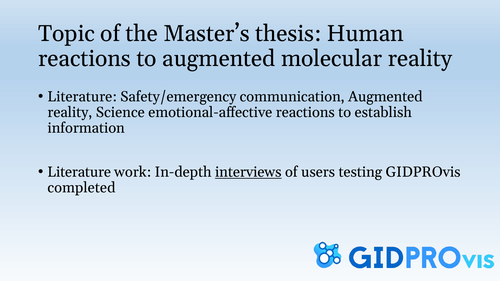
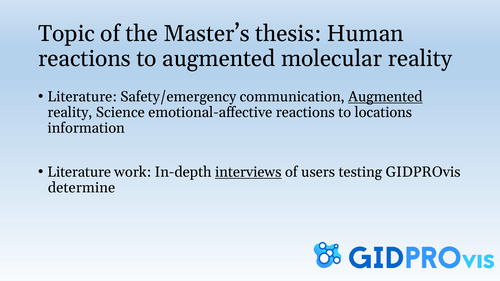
Augmented underline: none -> present (385, 97)
establish: establish -> locations (383, 113)
completed: completed -> determine (81, 188)
